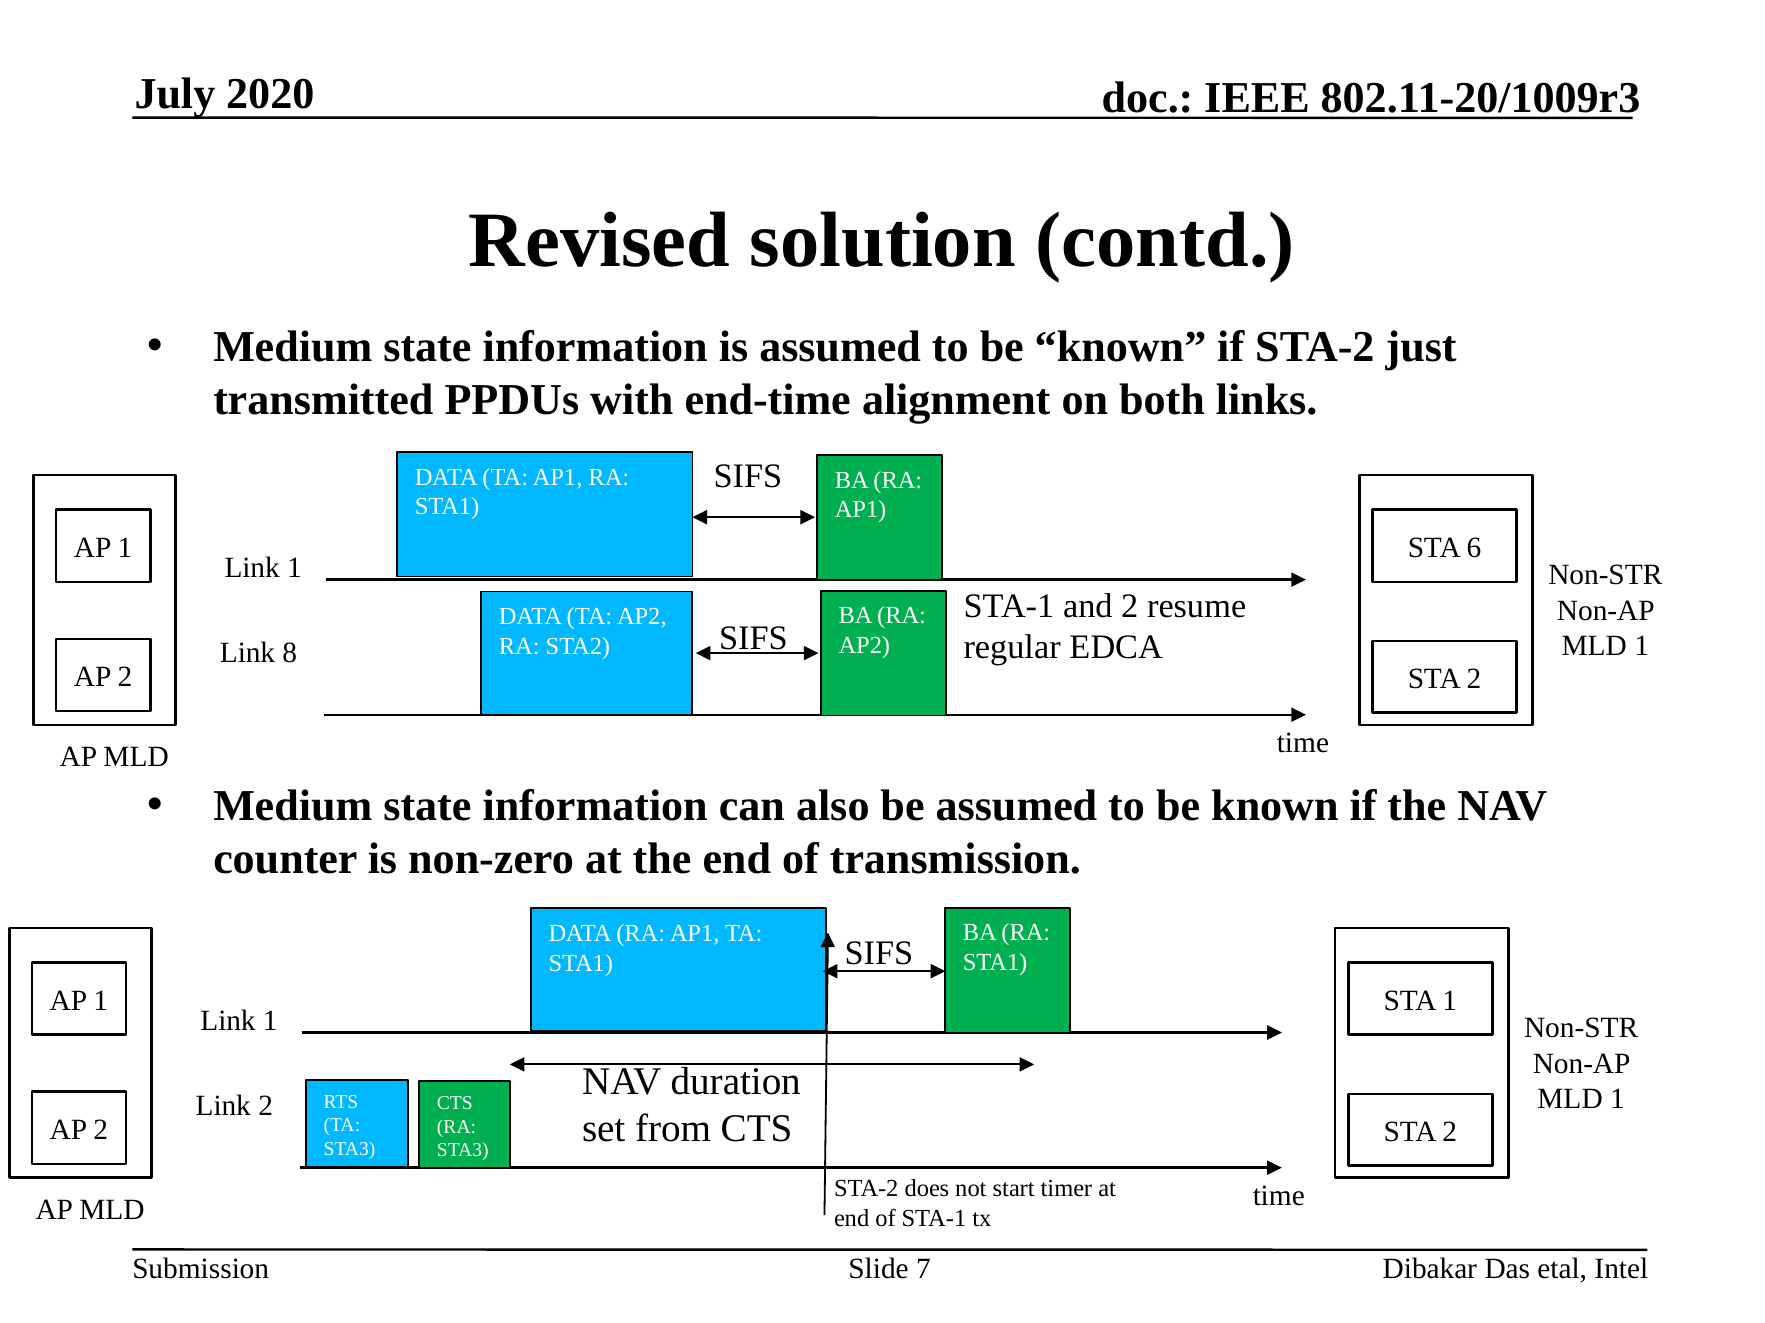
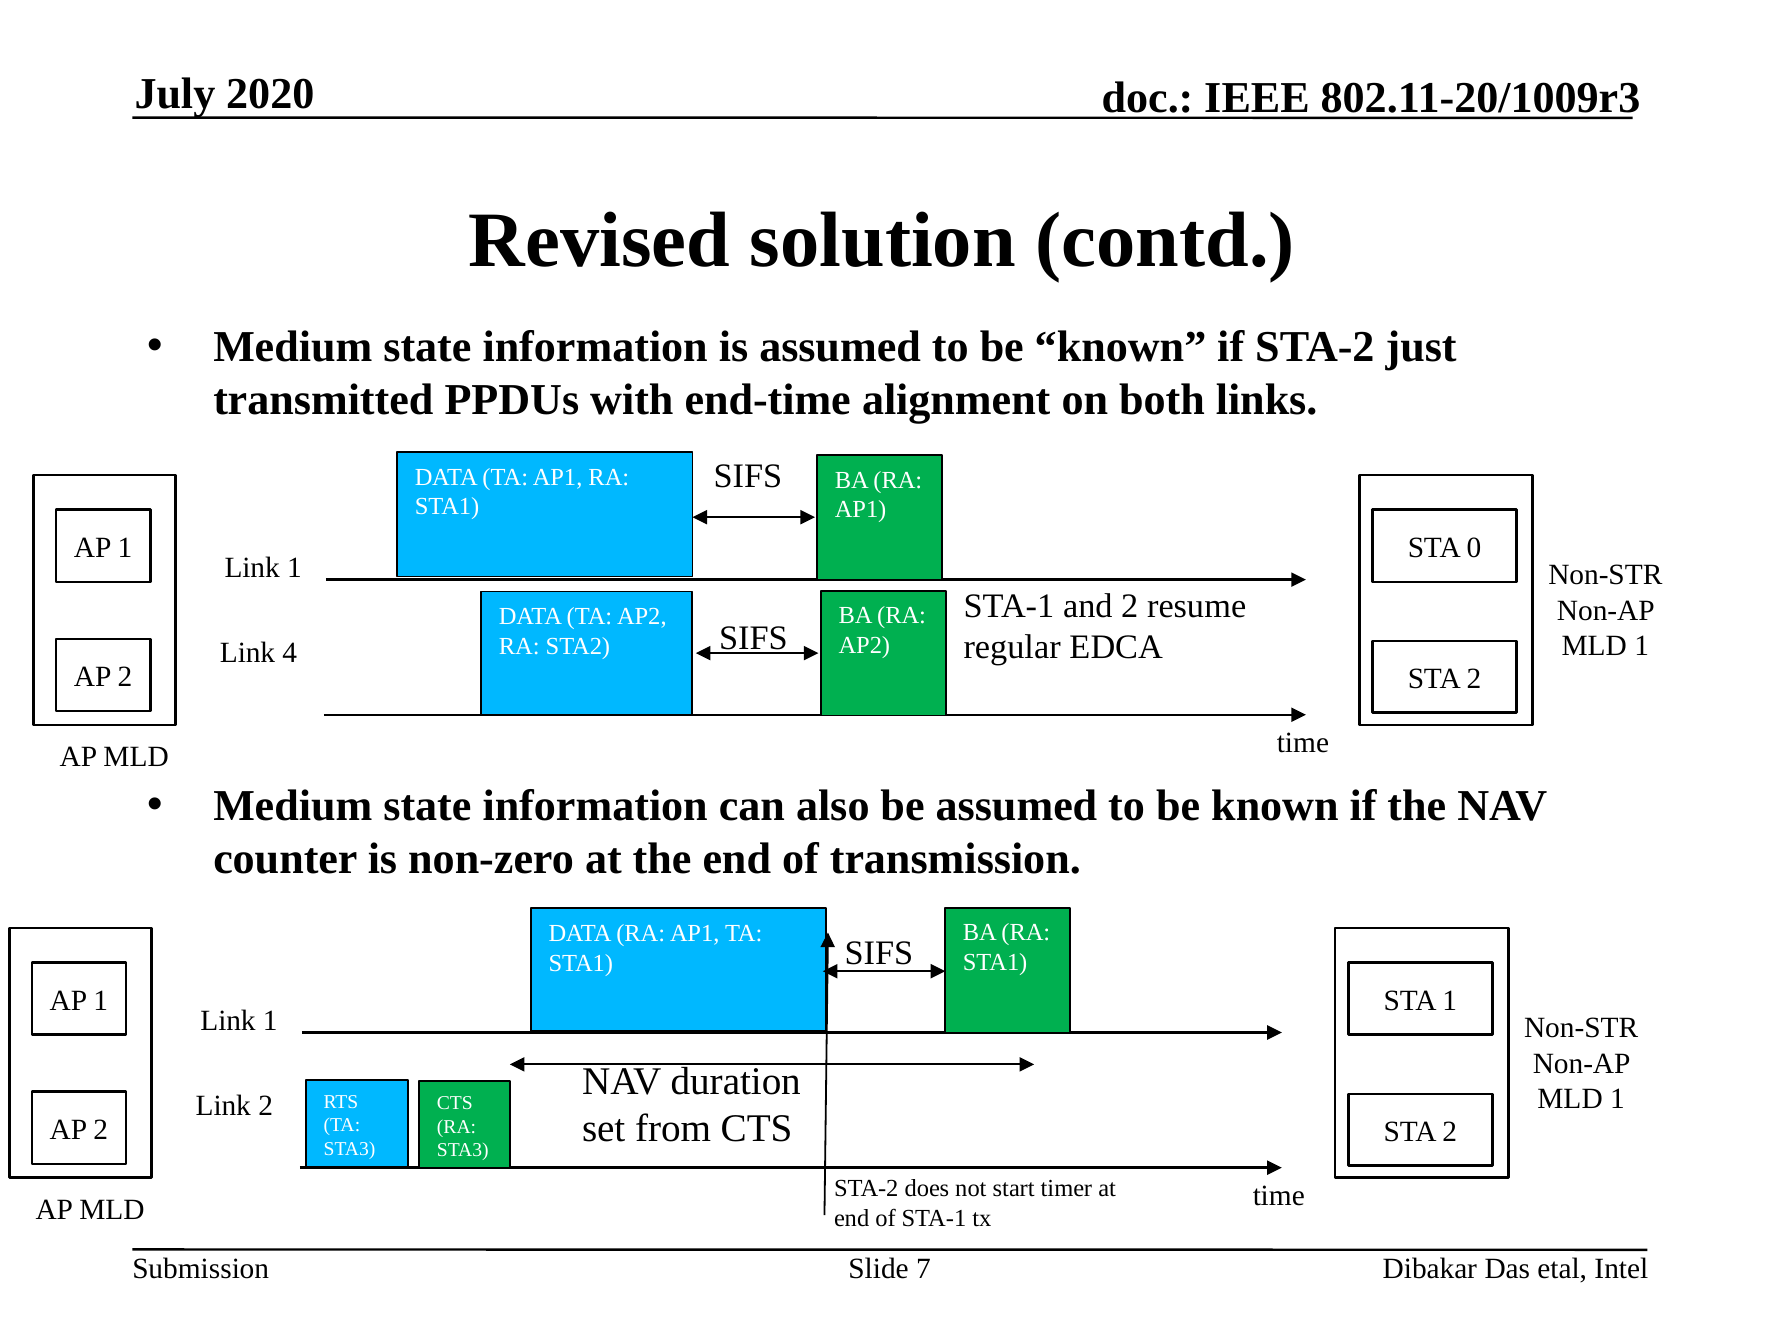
6: 6 -> 0 (1474, 548)
8: 8 -> 4 (290, 654)
